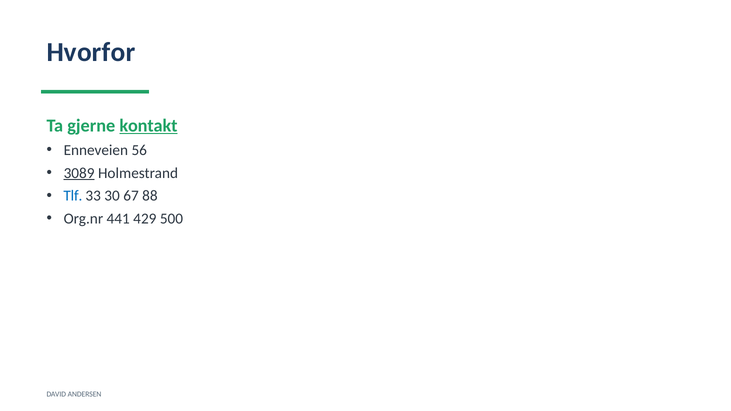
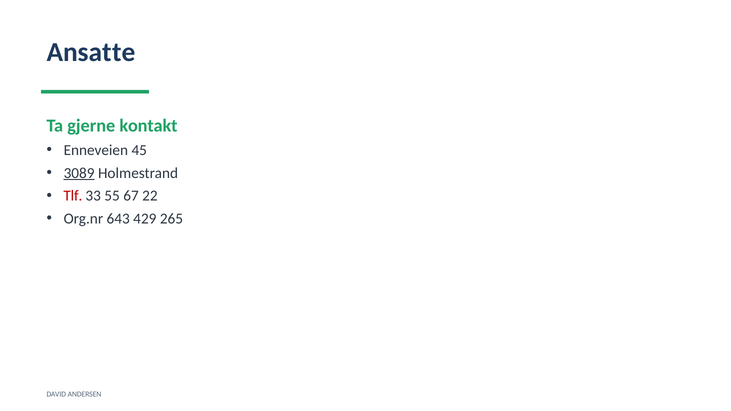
Hvorfor: Hvorfor -> Ansatte (91, 52)
kontakt underline: present -> none (148, 126)
56: 56 -> 45 (139, 150)
Tlf colour: blue -> red (73, 196)
30: 30 -> 55 (112, 196)
88: 88 -> 22 (150, 196)
441: 441 -> 643 (118, 219)
500: 500 -> 265 (171, 219)
